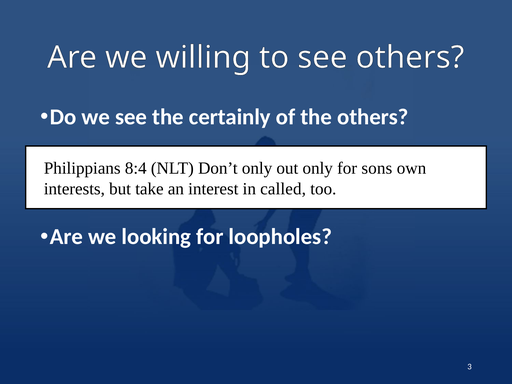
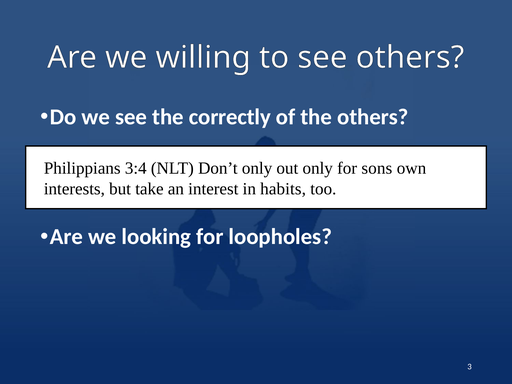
certainly: certainly -> correctly (230, 117)
8:4: 8:4 -> 3:4 (136, 168)
called: called -> habits (283, 189)
